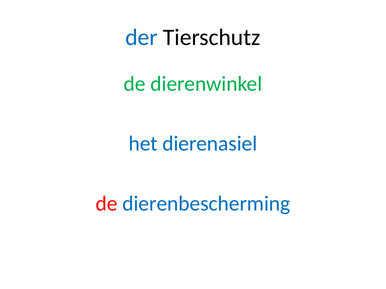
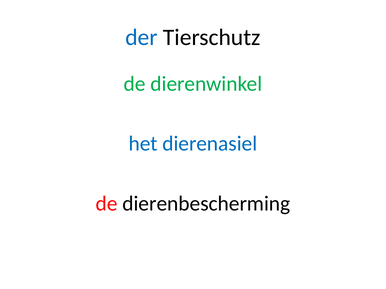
dierenbescherming colour: blue -> black (206, 204)
